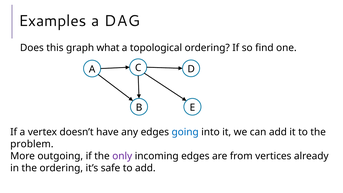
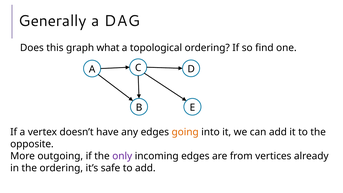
Examples: Examples -> Generally (52, 21)
going colour: blue -> orange (185, 132)
problem: problem -> opposite (32, 144)
